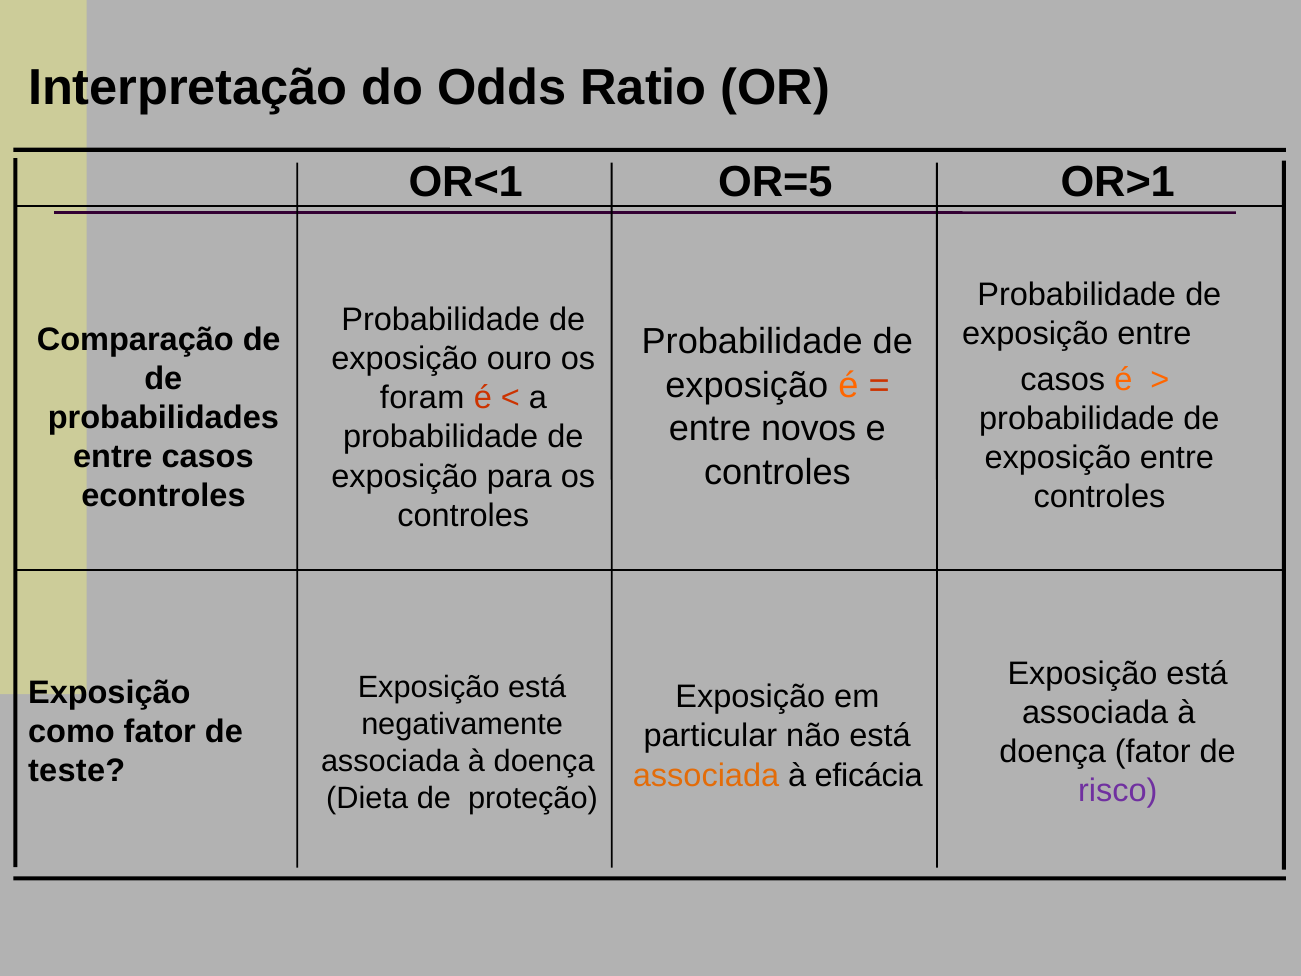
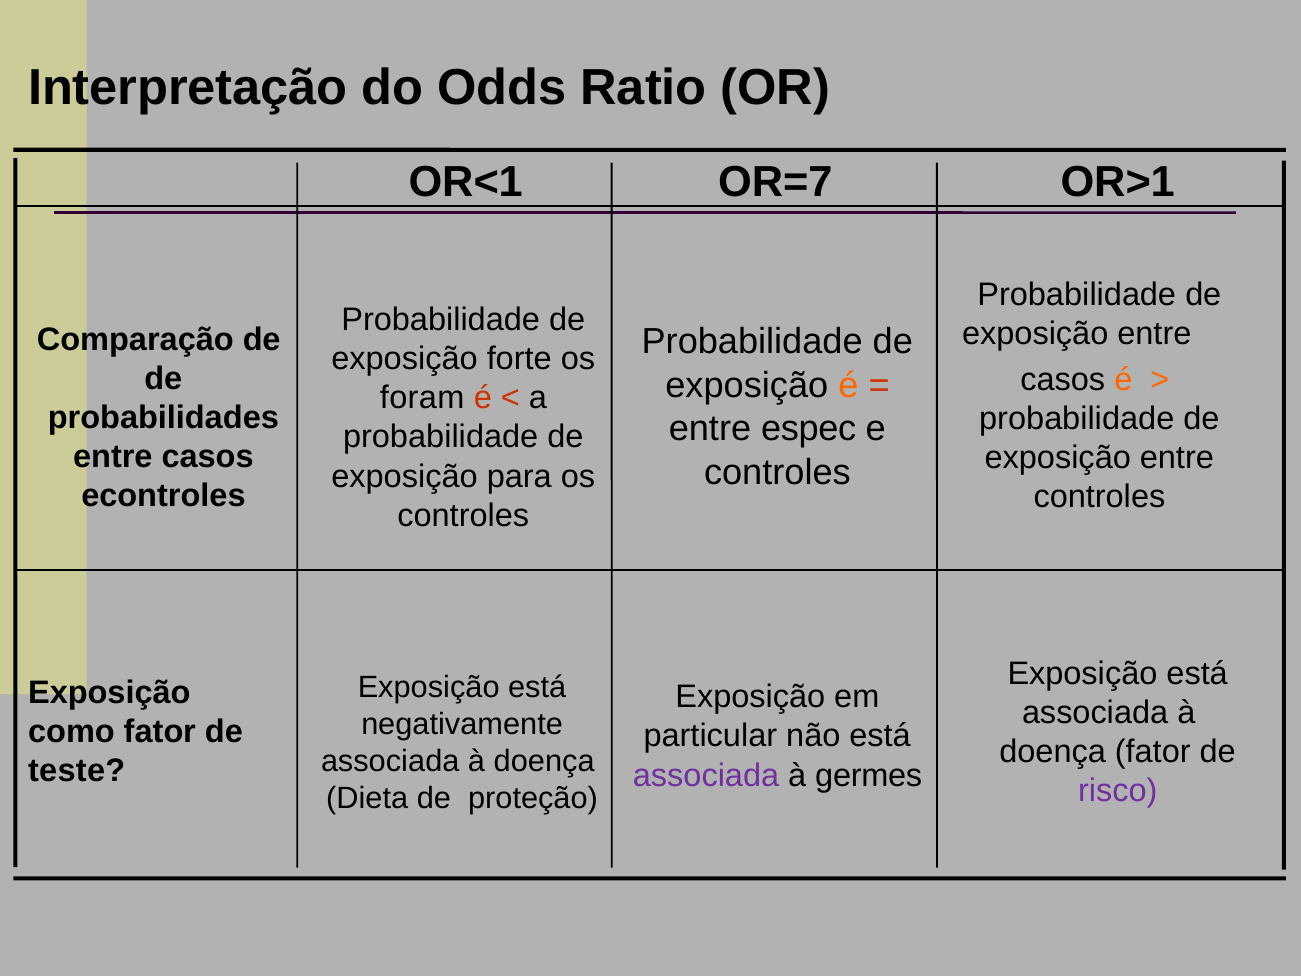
OR=5: OR=5 -> OR=7 (775, 182)
ouro: ouro -> forte (519, 359)
novos: novos -> espec (809, 429)
associada colour: orange -> purple (706, 775)
eficácia: eficácia -> germes (869, 775)
